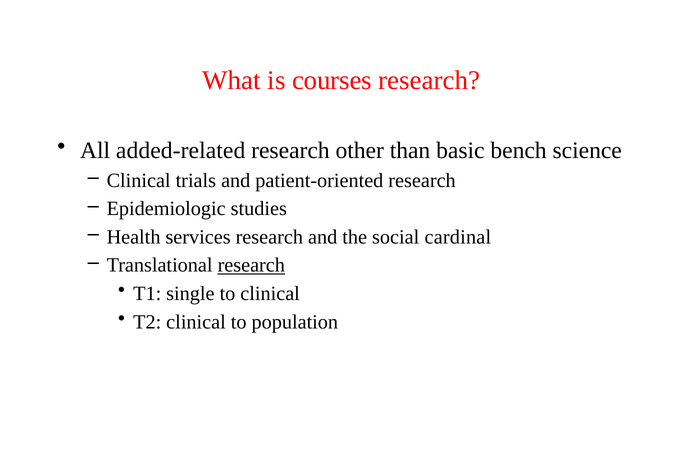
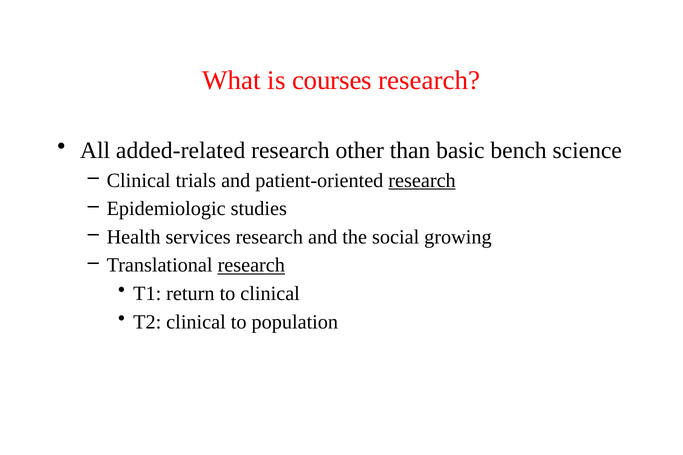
research underline: none -> present (422, 181)
cardinal: cardinal -> growing (458, 237)
single: single -> return (190, 294)
